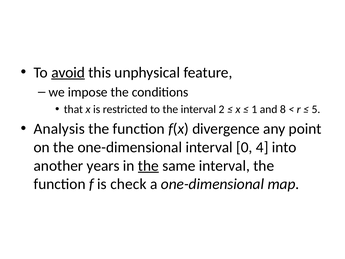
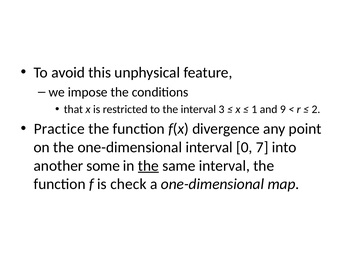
avoid underline: present -> none (68, 72)
2: 2 -> 3 (222, 109)
8: 8 -> 9 (283, 109)
5: 5 -> 2 (316, 109)
Analysis: Analysis -> Practice (59, 129)
4: 4 -> 7 (262, 147)
years: years -> some (103, 166)
